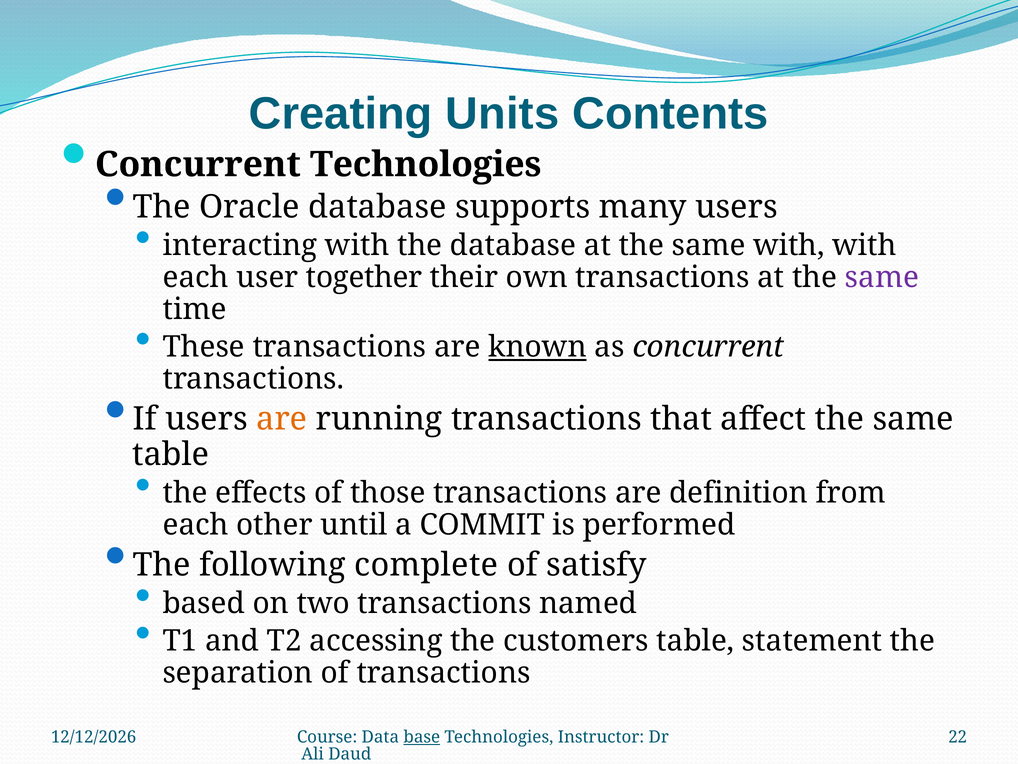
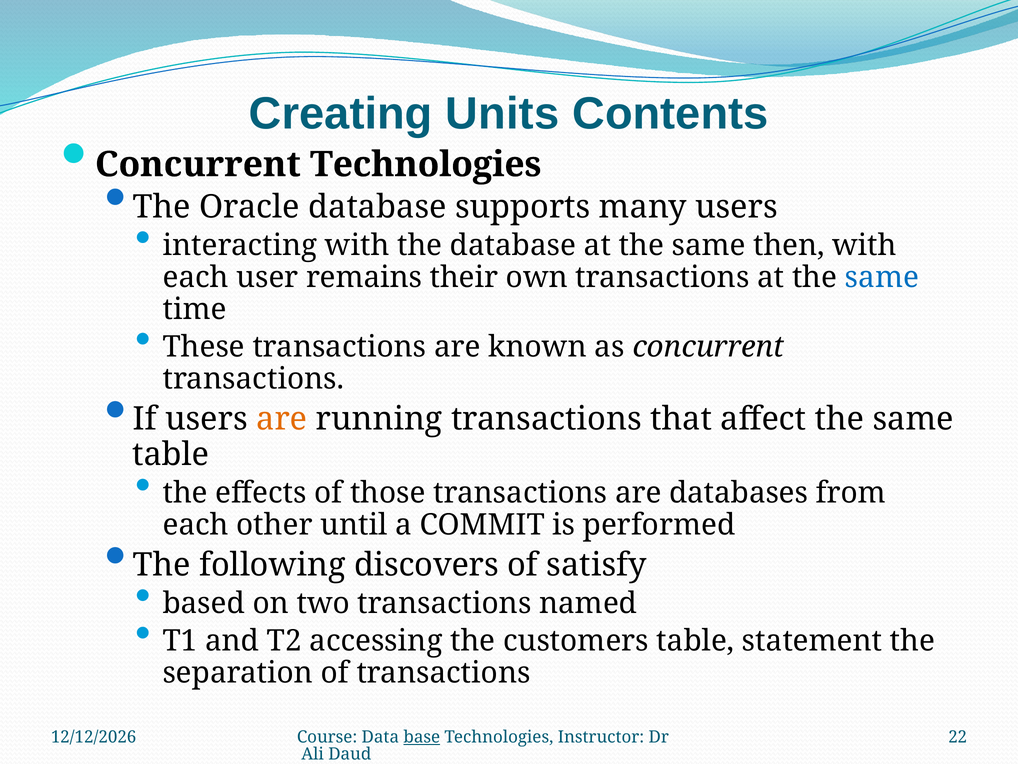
same with: with -> then (789, 245)
together: together -> remains (364, 277)
same colour: purple -> blue (882, 277)
known underline: present -> none (538, 347)
definition: definition -> databases (739, 493)
complete: complete -> discovers (426, 565)
